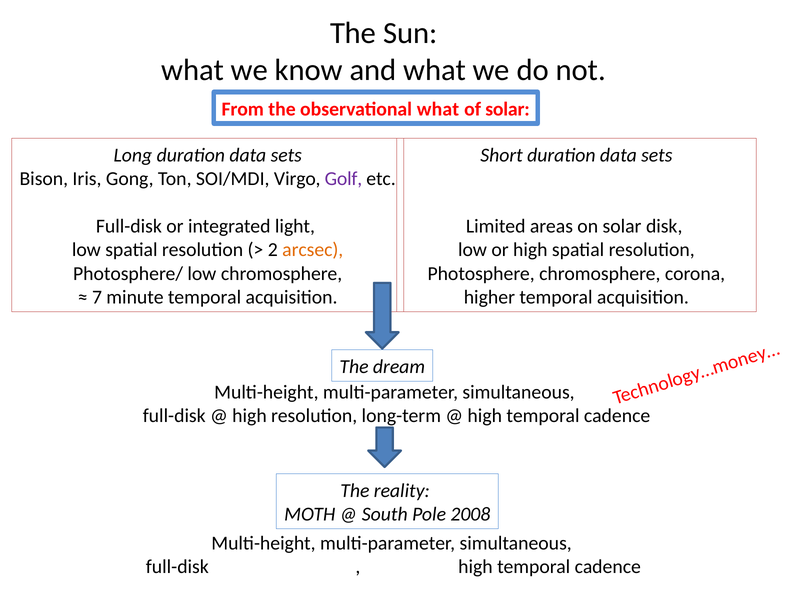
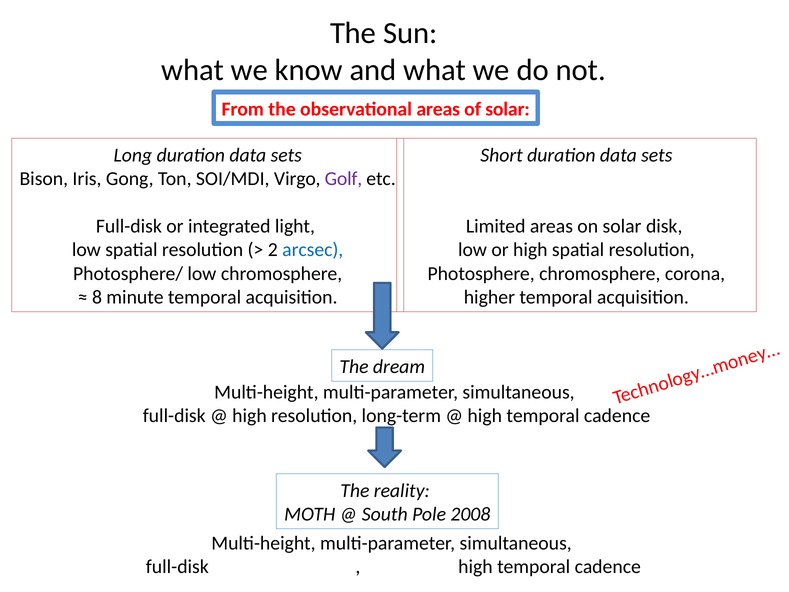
observational what: what -> areas (438, 109)
arcsec colour: orange -> blue (313, 250)
7: 7 -> 8 (97, 297)
